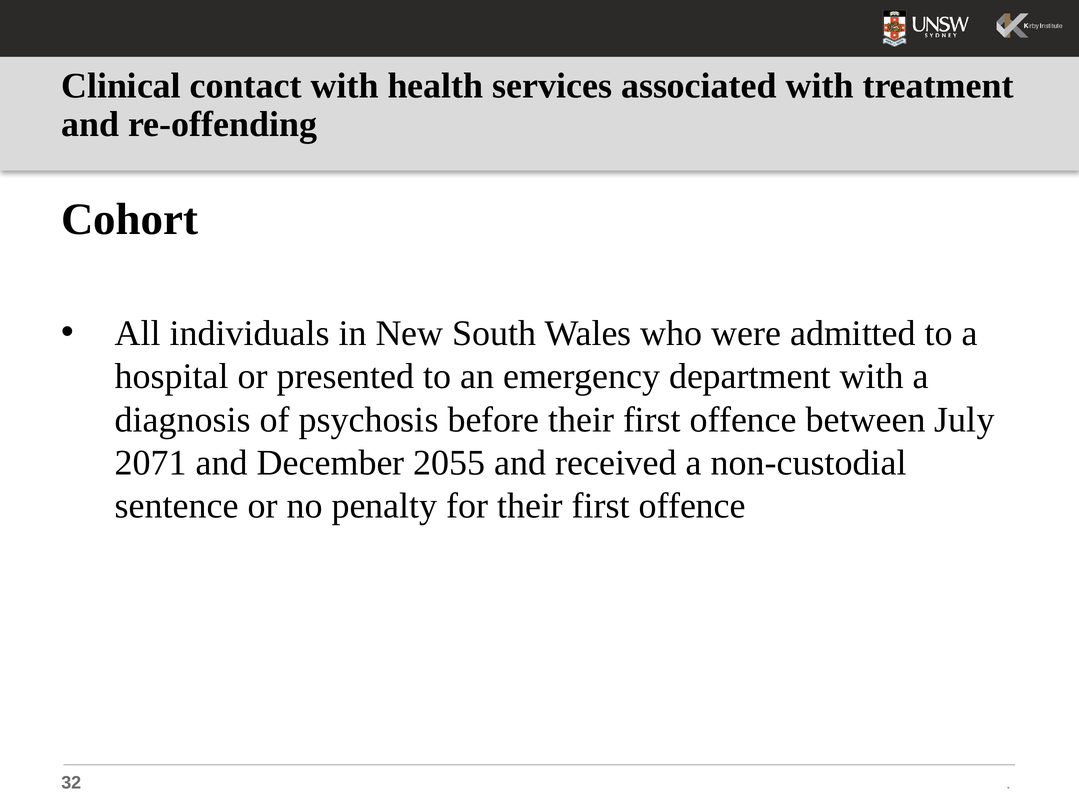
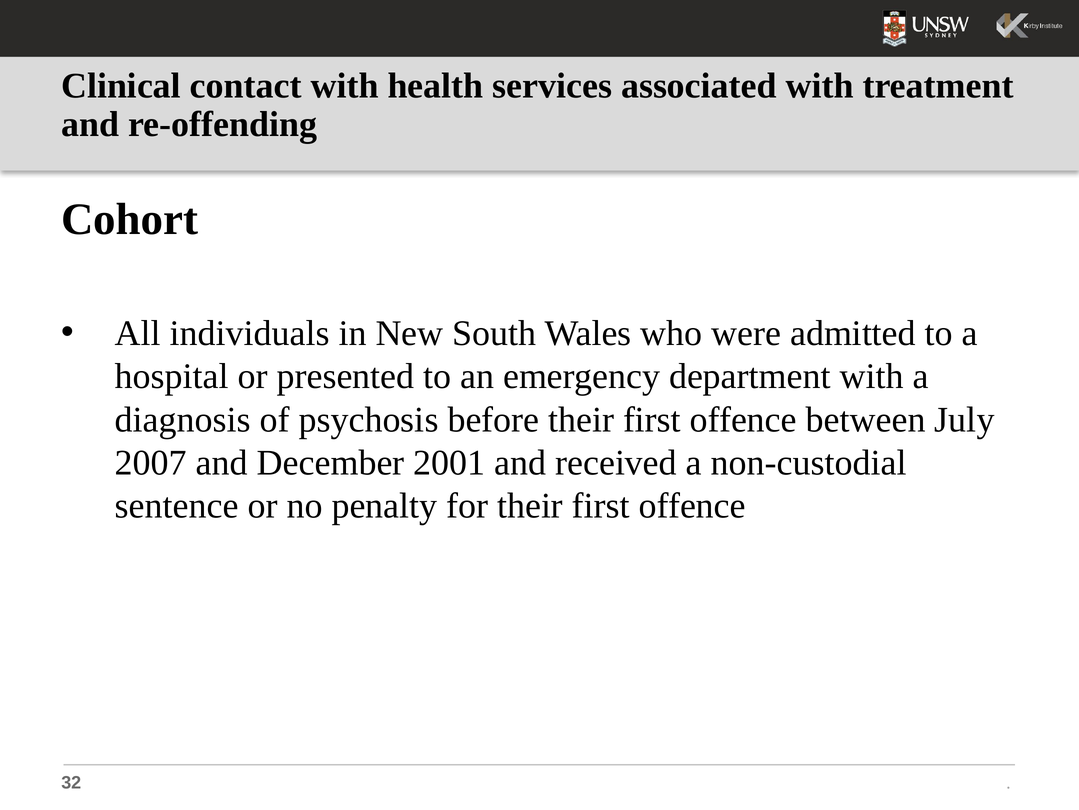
2071: 2071 -> 2007 (151, 462)
2055: 2055 -> 2001 (449, 462)
